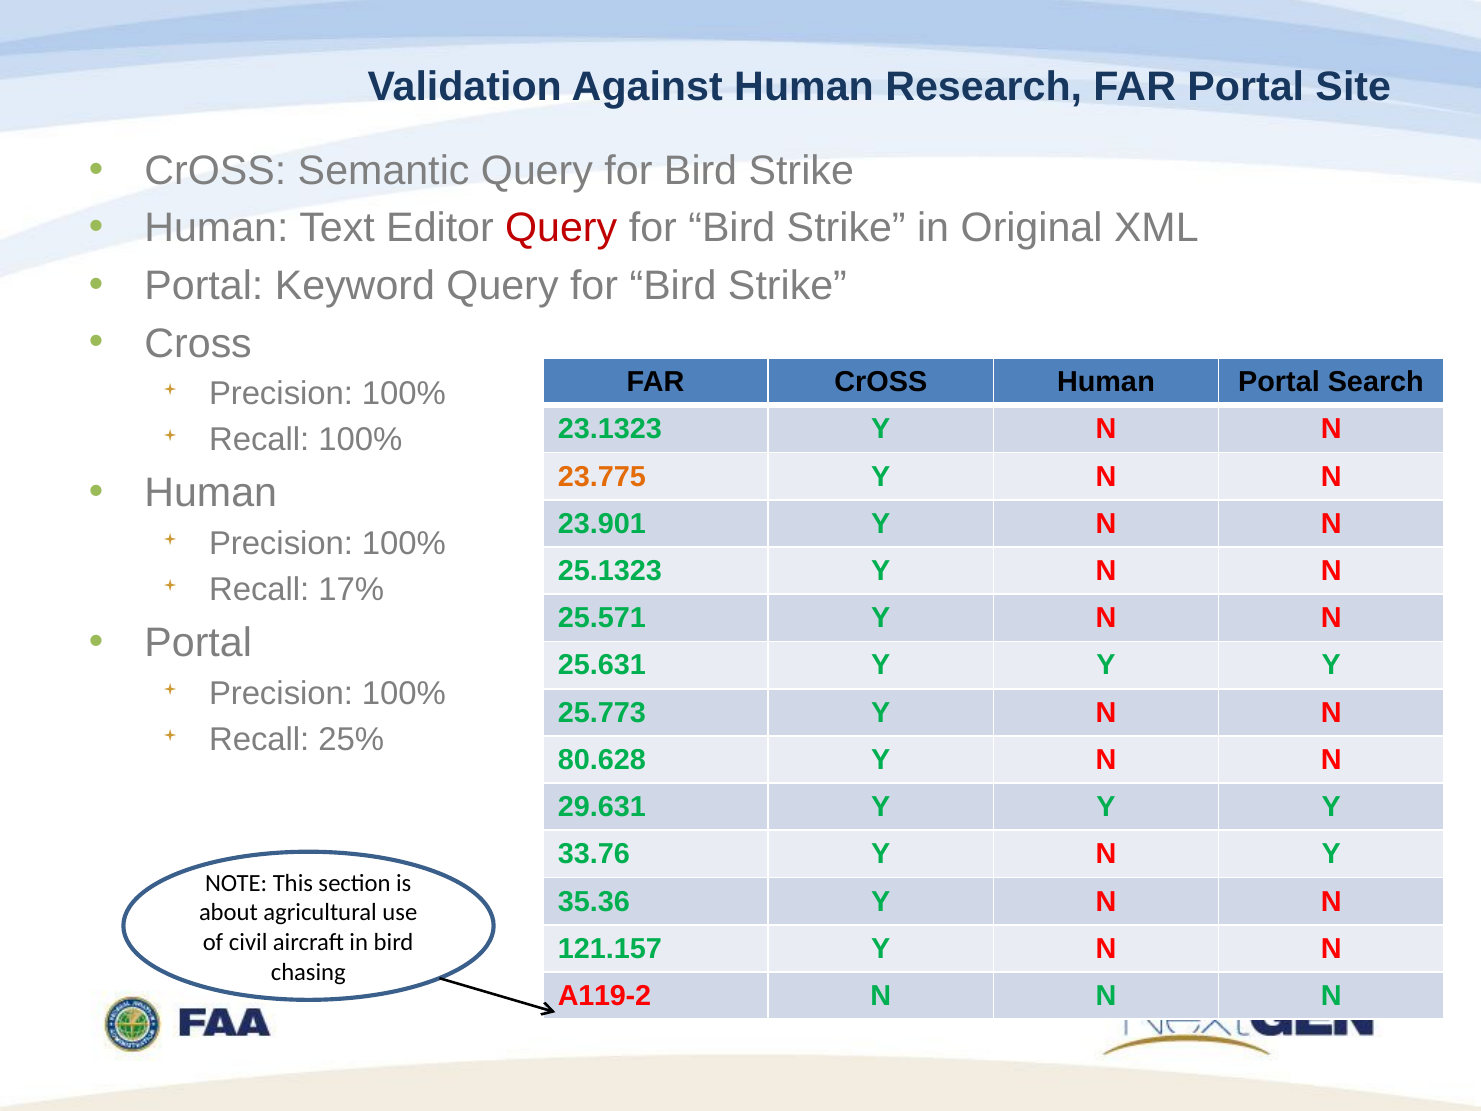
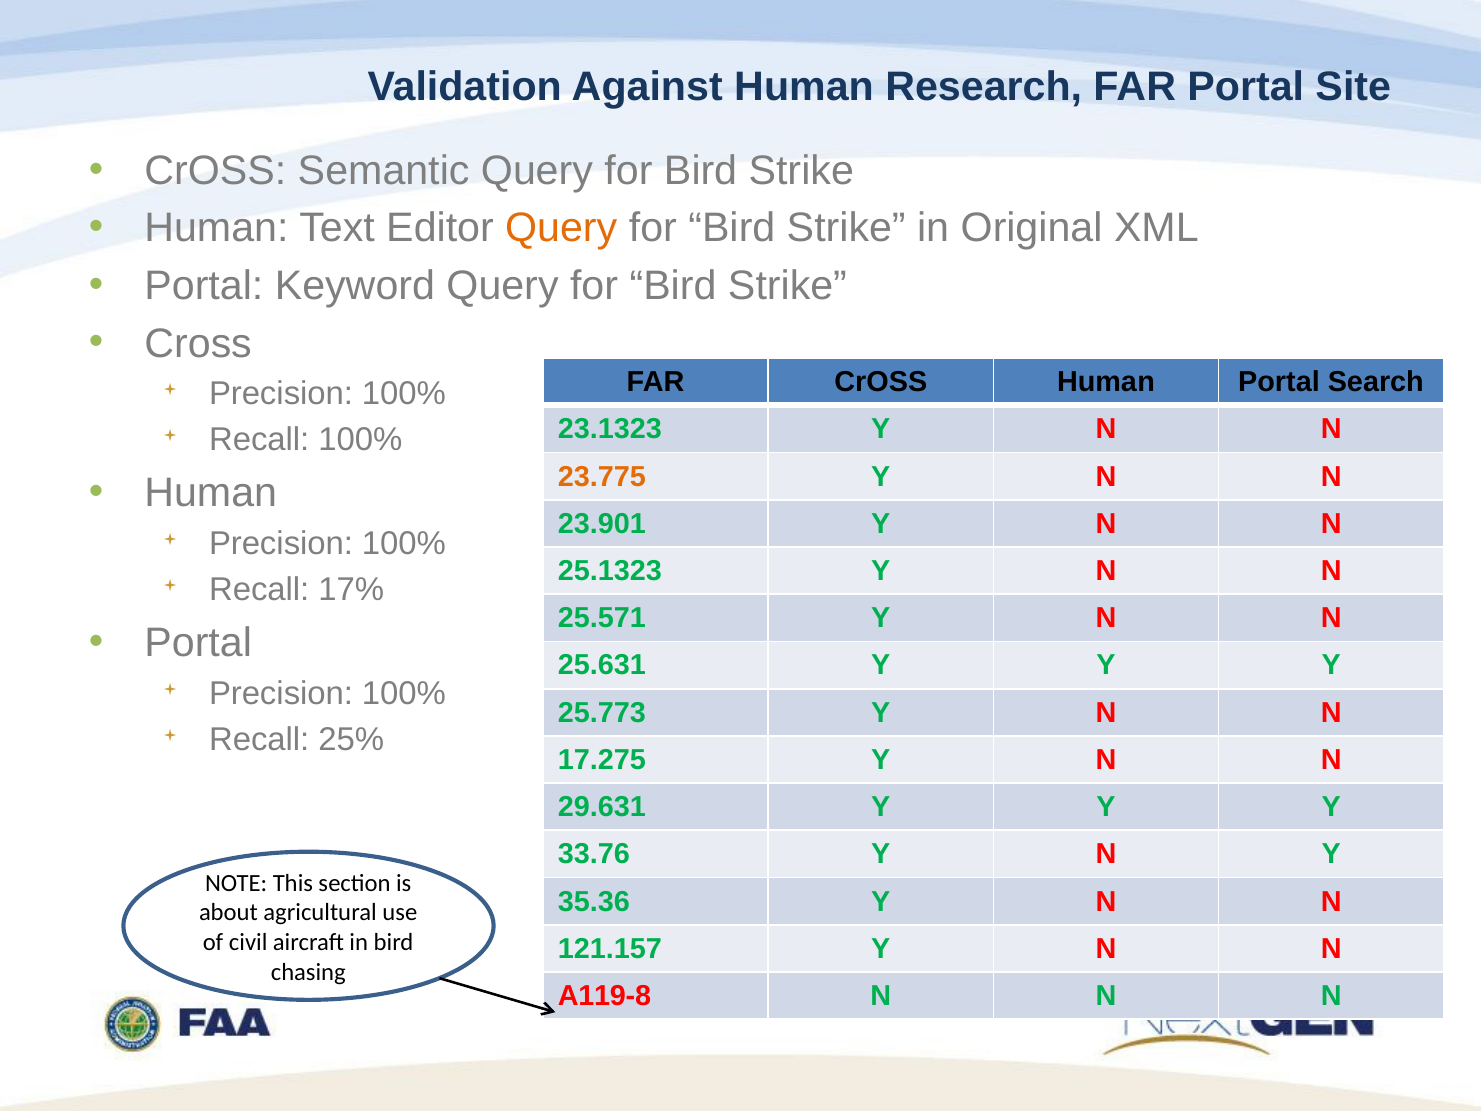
Query colour: red -> orange (561, 228)
80.628: 80.628 -> 17.275 (602, 760)
A119-2: A119-2 -> A119-8 (604, 996)
